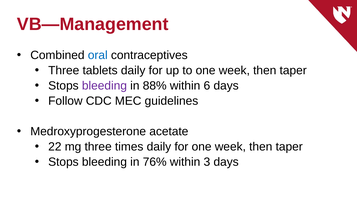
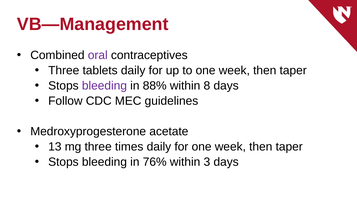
oral colour: blue -> purple (98, 55)
6: 6 -> 8 (207, 86)
22: 22 -> 13 (55, 147)
